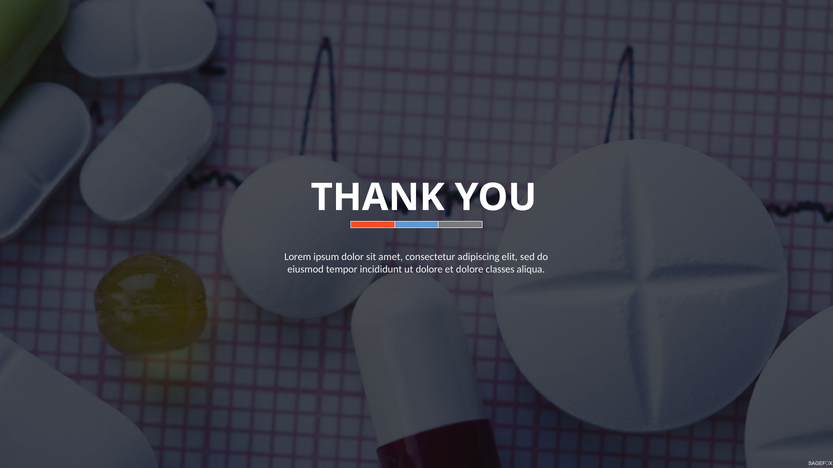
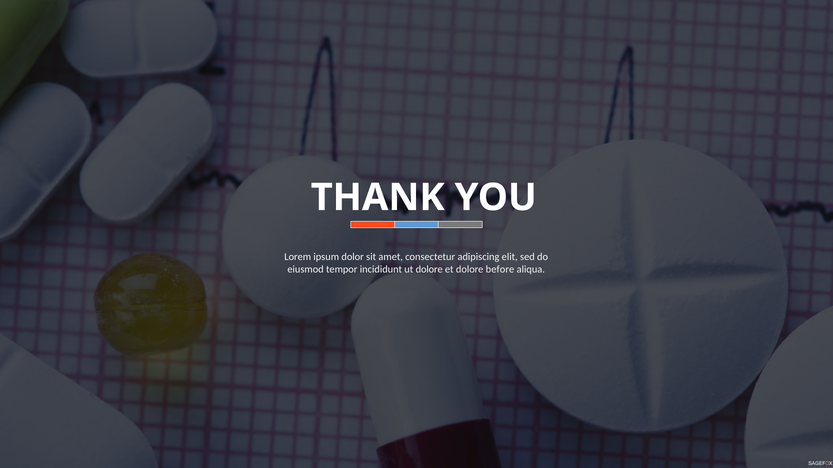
classes: classes -> before (500, 270)
